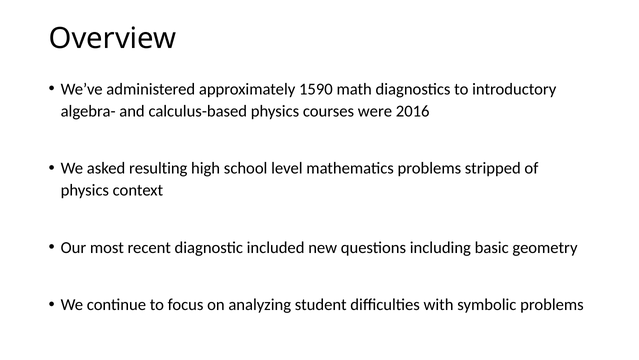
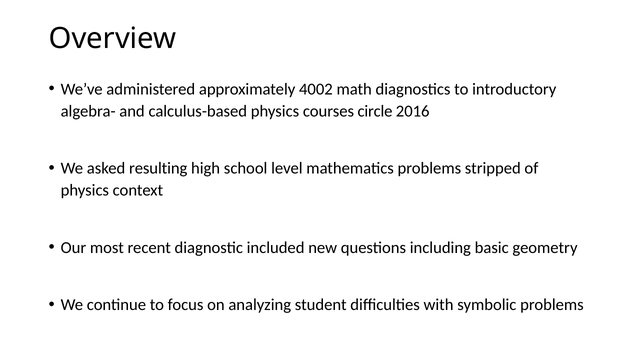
1590: 1590 -> 4002 (316, 89)
were: were -> circle (375, 111)
